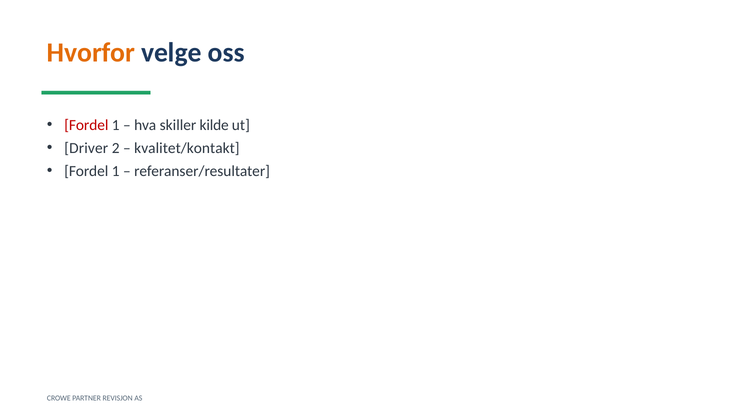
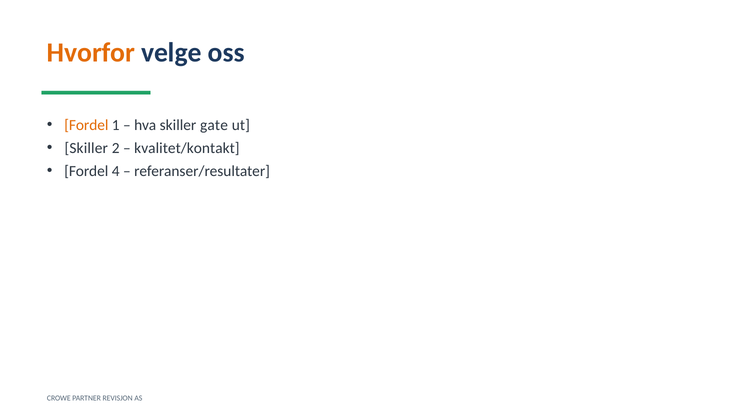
Fordel colour: red -> orange (86, 125)
kilde: kilde -> gate (214, 125)
Driver: Driver -> Skiller (86, 148)
1: 1 -> 4 (116, 171)
